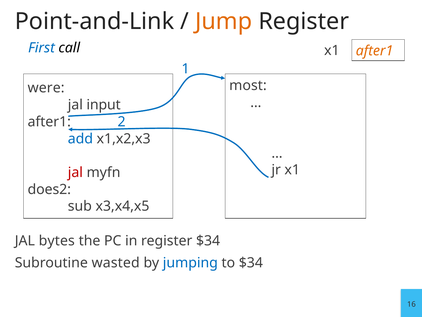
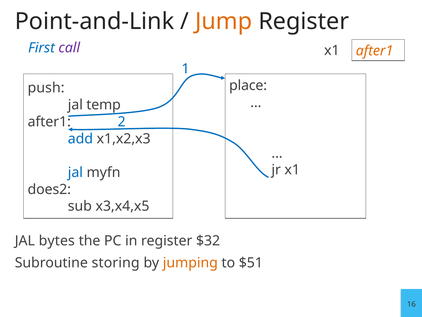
call colour: black -> purple (69, 48)
most: most -> place (248, 85)
were: were -> push (46, 88)
input: input -> temp (104, 105)
jal colour: red -> blue (75, 172)
register $34: $34 -> $32 (208, 240)
wasted: wasted -> storing (116, 262)
jumping colour: blue -> orange (190, 262)
to $34: $34 -> $51 (251, 262)
